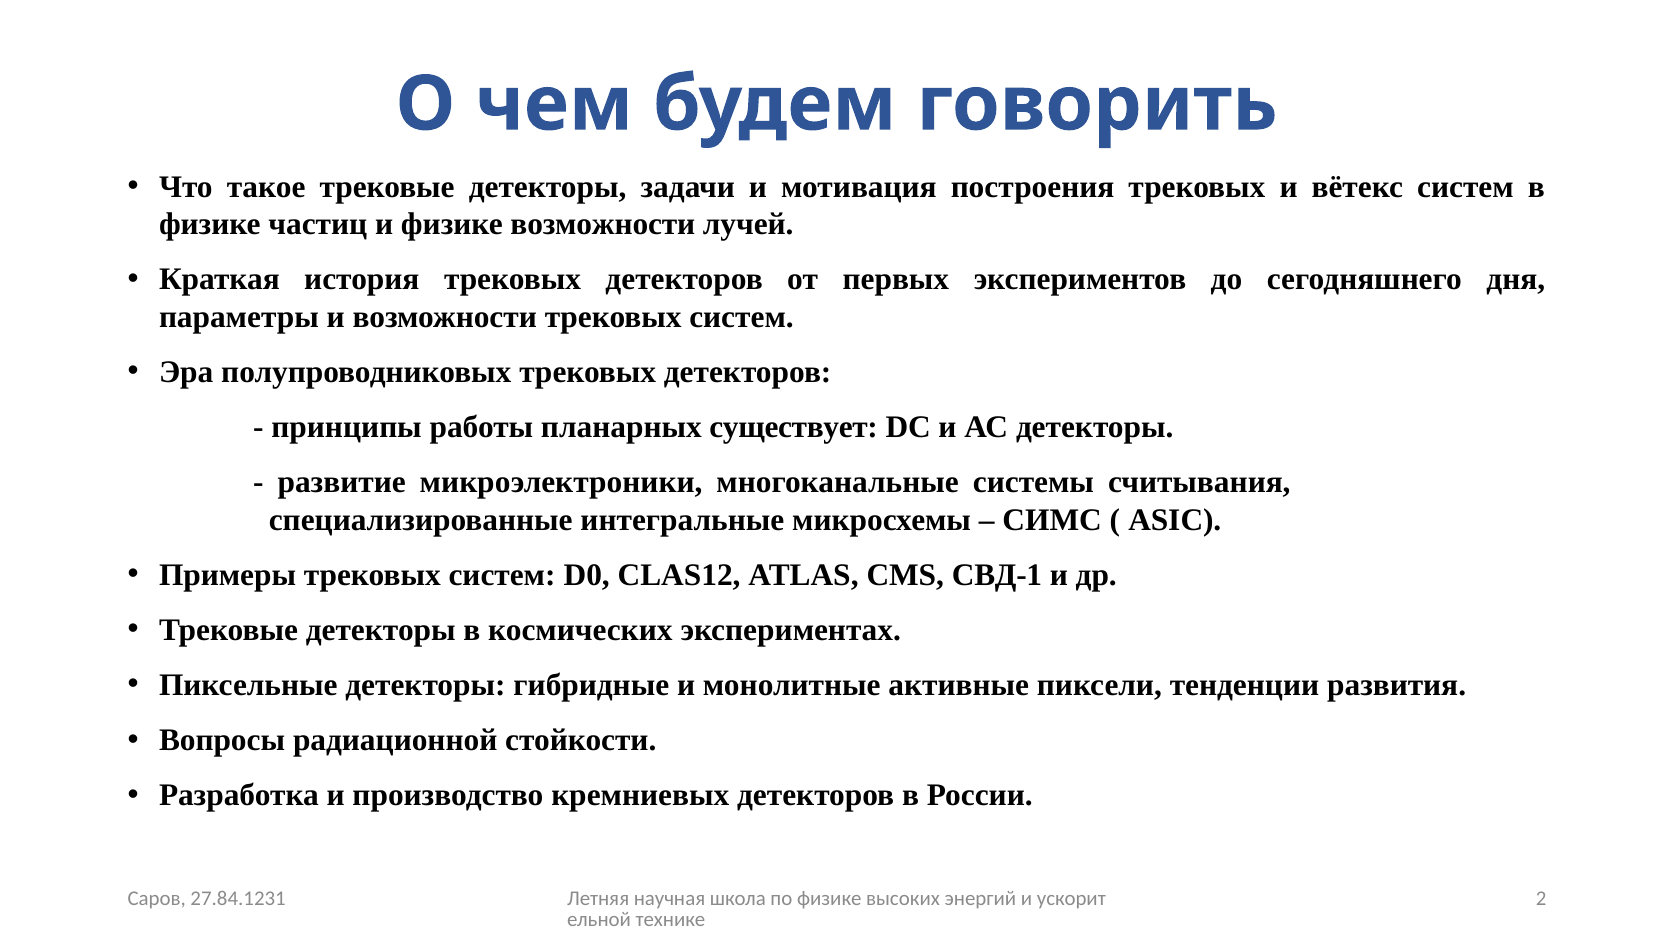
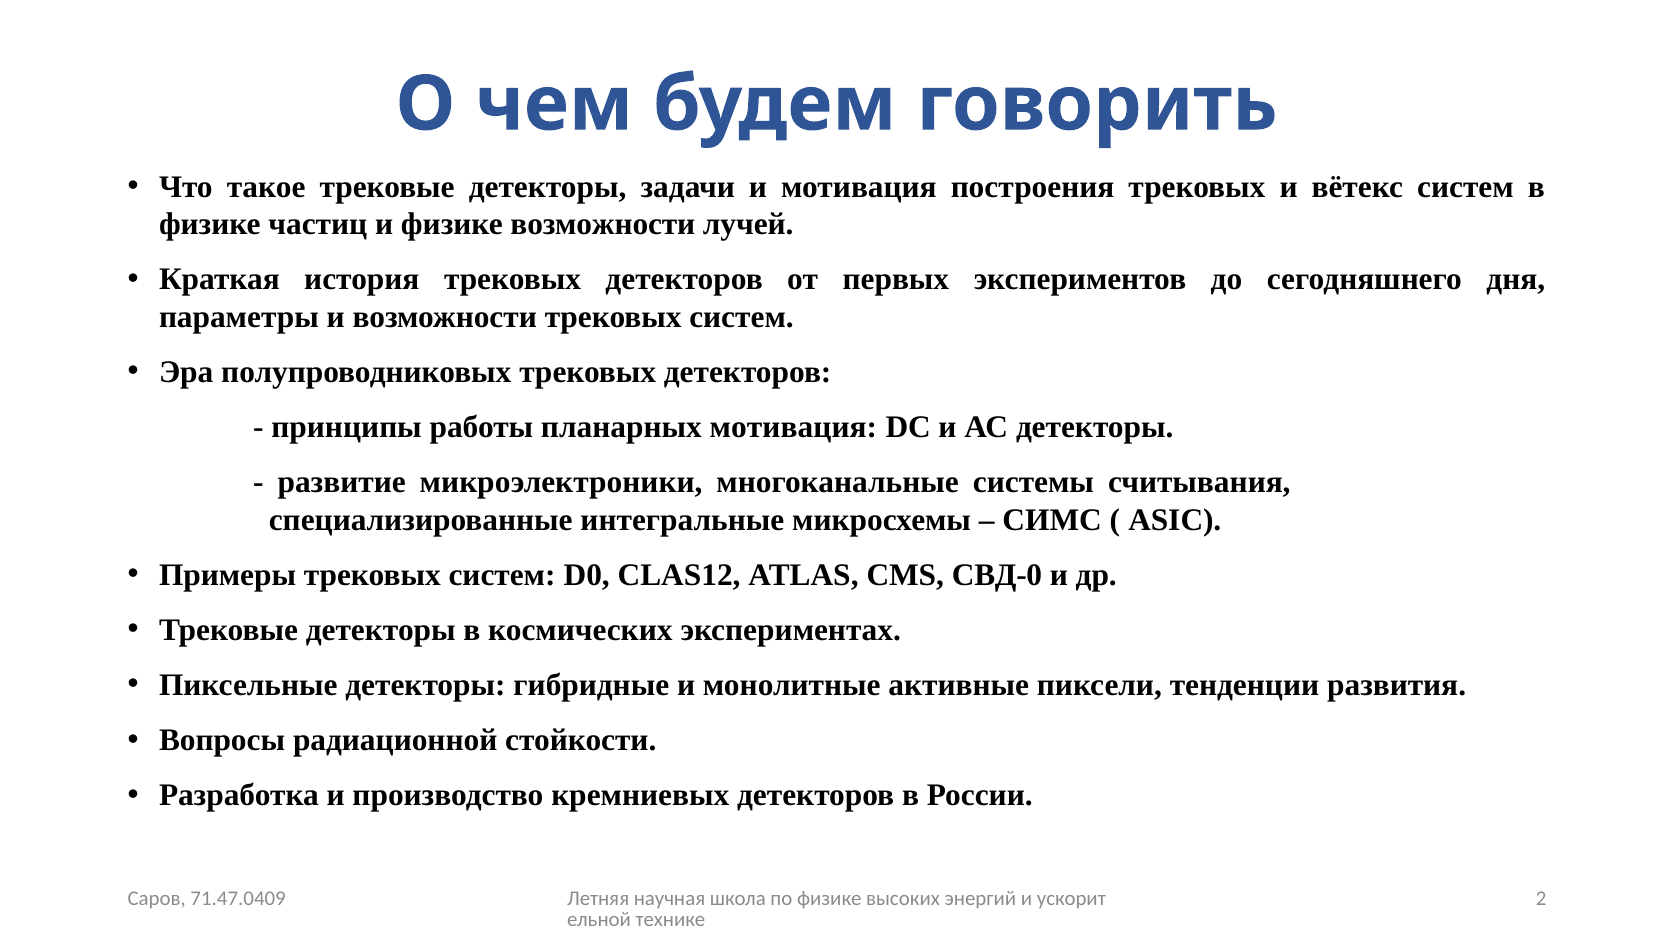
планарных существует: существует -> мотивация (793, 428)
СВД-1: СВД-1 -> СВД-0 (997, 576)
27.84.1231: 27.84.1231 -> 71.47.0409 (238, 899)
